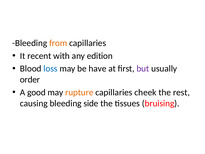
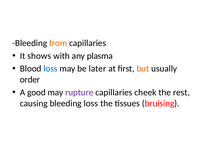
recent: recent -> shows (39, 56)
edition: edition -> plasma (100, 56)
have: have -> later (97, 69)
but colour: purple -> orange (143, 69)
rupture colour: orange -> purple (79, 92)
bleeding side: side -> loss (91, 103)
